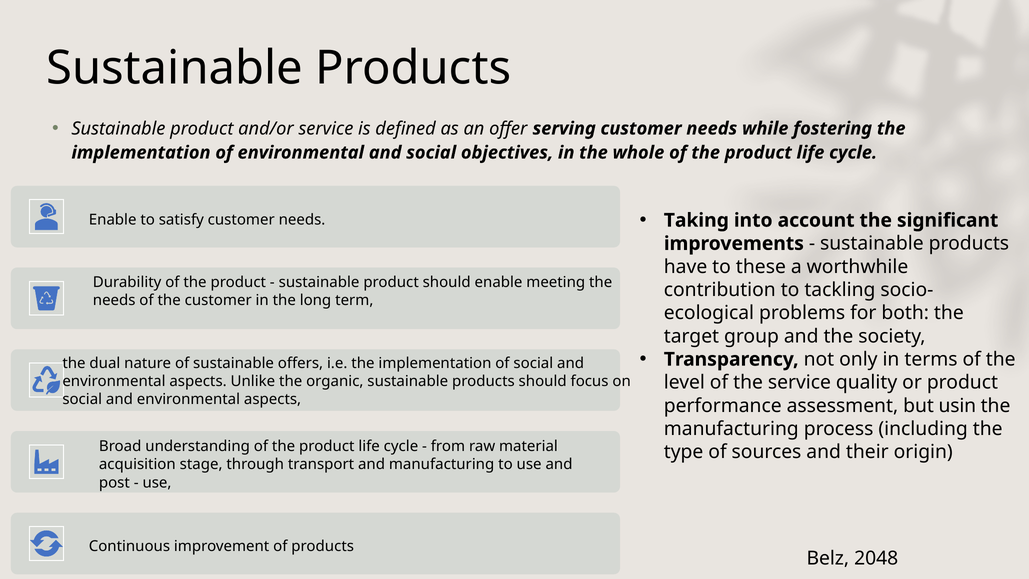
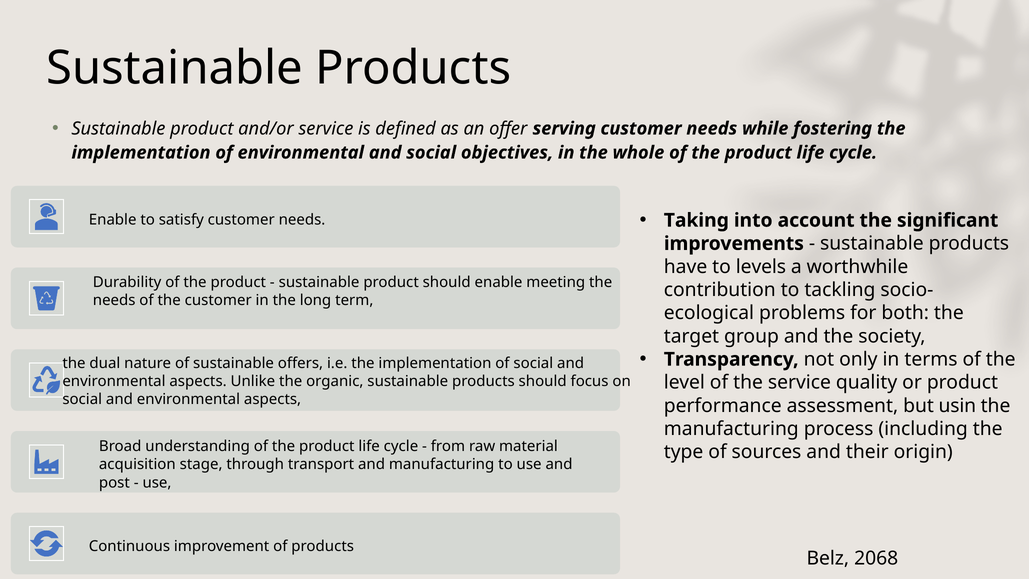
these: these -> levels (761, 267)
2048: 2048 -> 2068 (876, 558)
